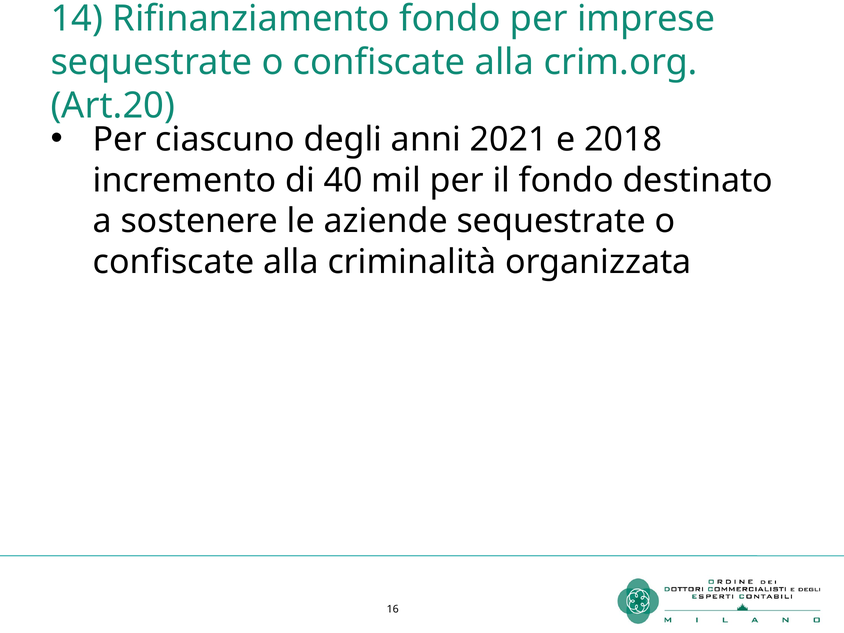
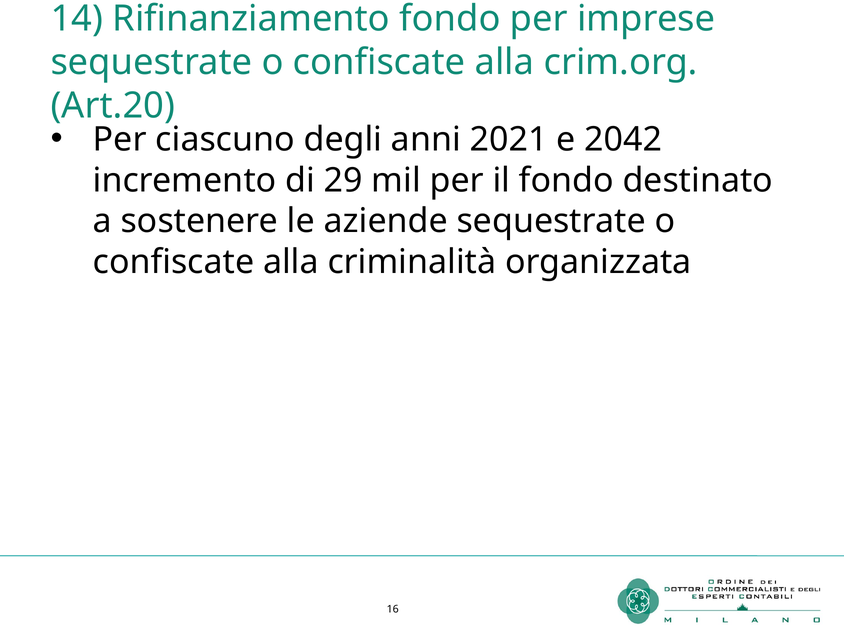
2018: 2018 -> 2042 (623, 140)
40: 40 -> 29 (343, 180)
